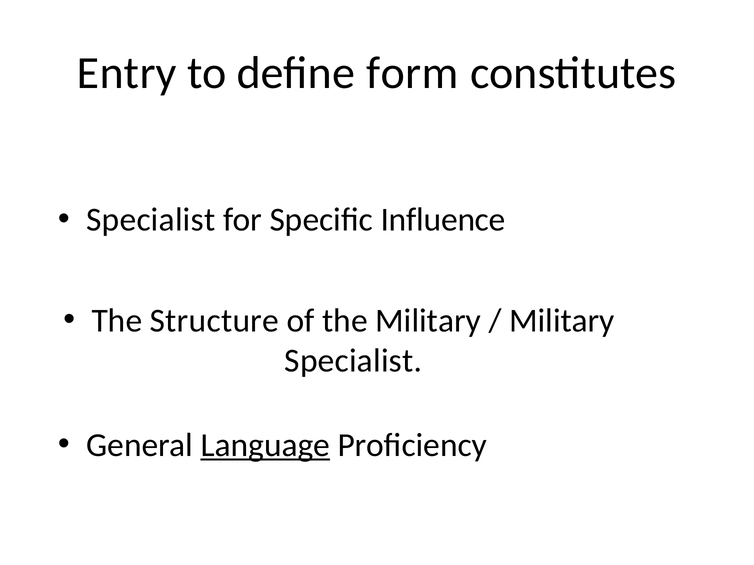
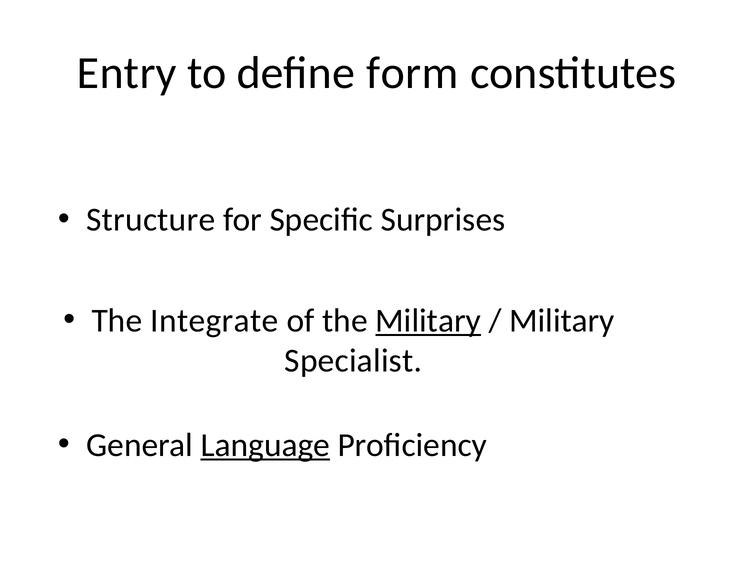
Specialist: Specialist -> Structure (151, 220)
Influence: Influence -> Surprises (443, 220)
Structure: Structure -> Integrate (214, 321)
Military underline: none -> present (428, 321)
